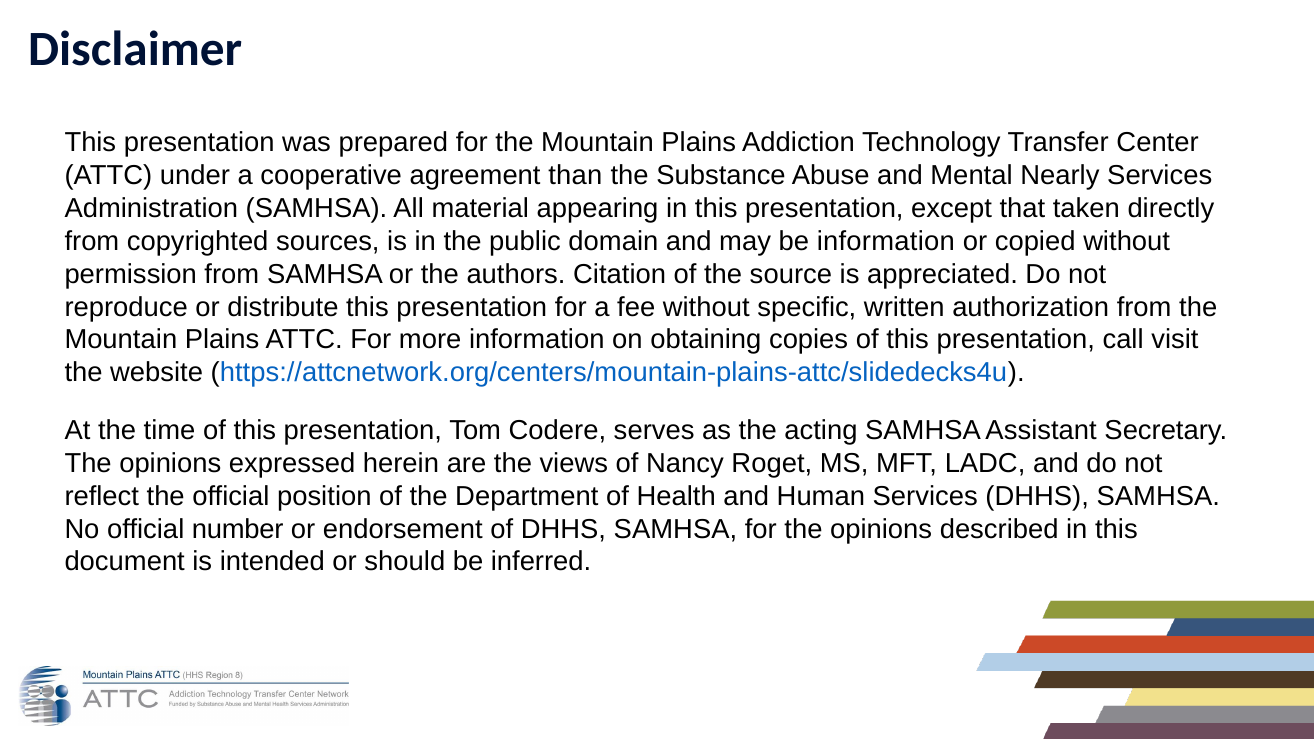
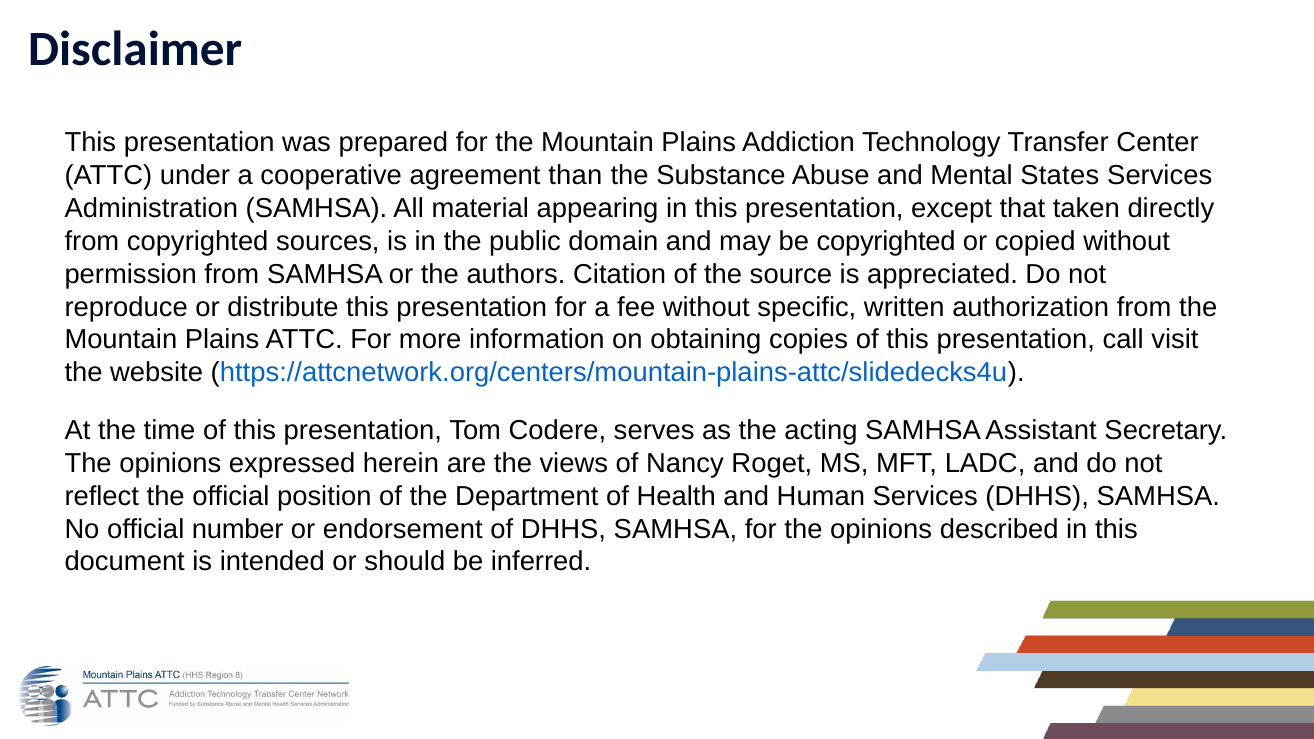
Nearly: Nearly -> States (1060, 175)
be information: information -> copyrighted (886, 241)
